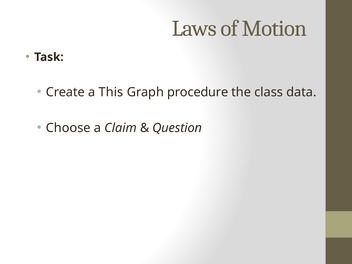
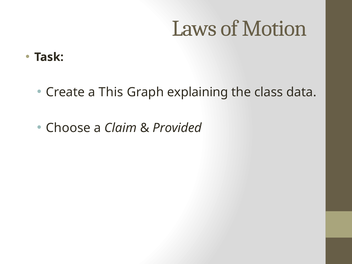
procedure: procedure -> explaining (198, 92)
Question: Question -> Provided (177, 128)
